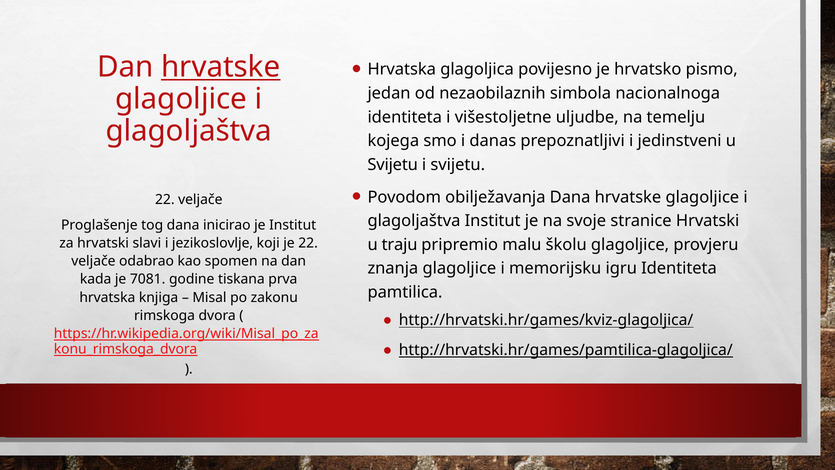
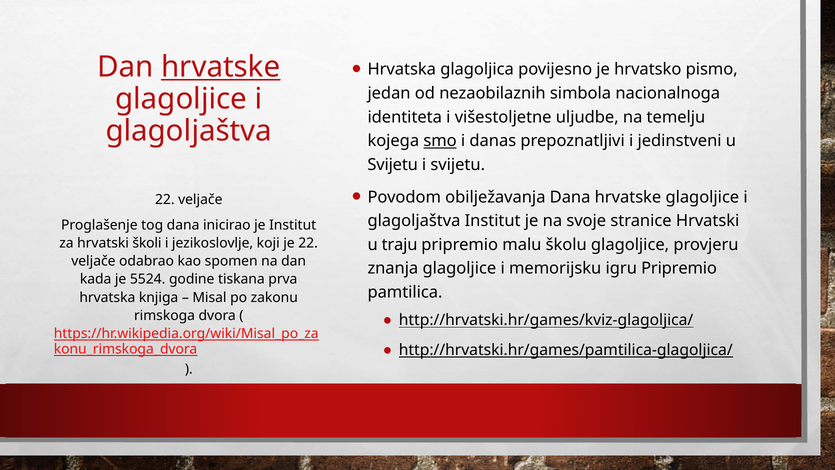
smo underline: none -> present (440, 141)
slavi: slavi -> školi (147, 243)
igru Identiteta: Identiteta -> Pripremio (679, 268)
7081: 7081 -> 5524 (148, 279)
